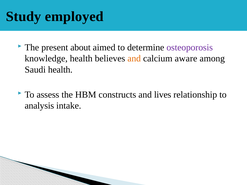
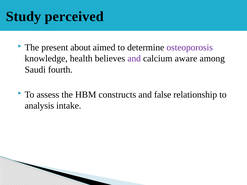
employed: employed -> perceived (74, 16)
and colour: orange -> purple (134, 59)
Saudi health: health -> fourth (60, 70)
lives: lives -> false (163, 95)
